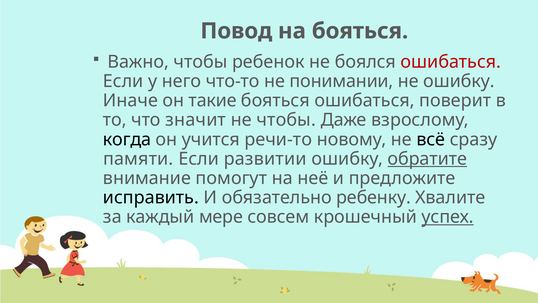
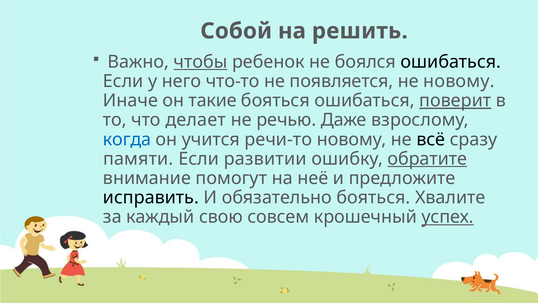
Повод: Повод -> Собой (236, 31)
на бояться: бояться -> решить (360, 31)
чтобы underline: none -> present (200, 62)
ошибаться colour: red -> black (451, 62)
понимании: понимании -> появляется (341, 81)
не ошибку: ошибку -> новому (459, 81)
поверит underline: none -> present (455, 100)
значит: значит -> делает (196, 120)
не чтобы: чтобы -> речью (286, 120)
когда colour: black -> blue (127, 139)
обязательно ребенку: ребенку -> бояться (373, 197)
мере: мере -> свою (221, 217)
